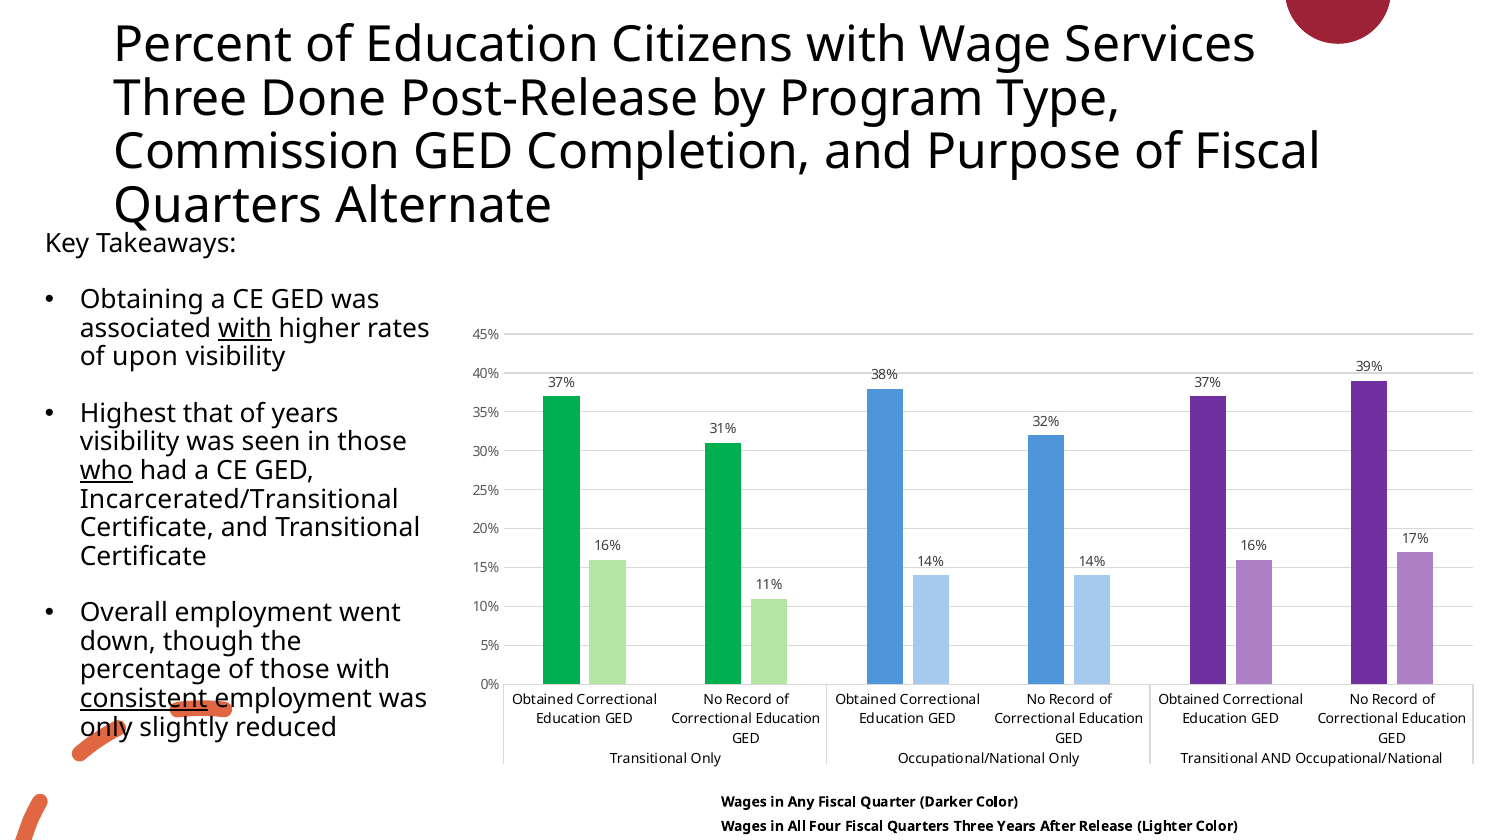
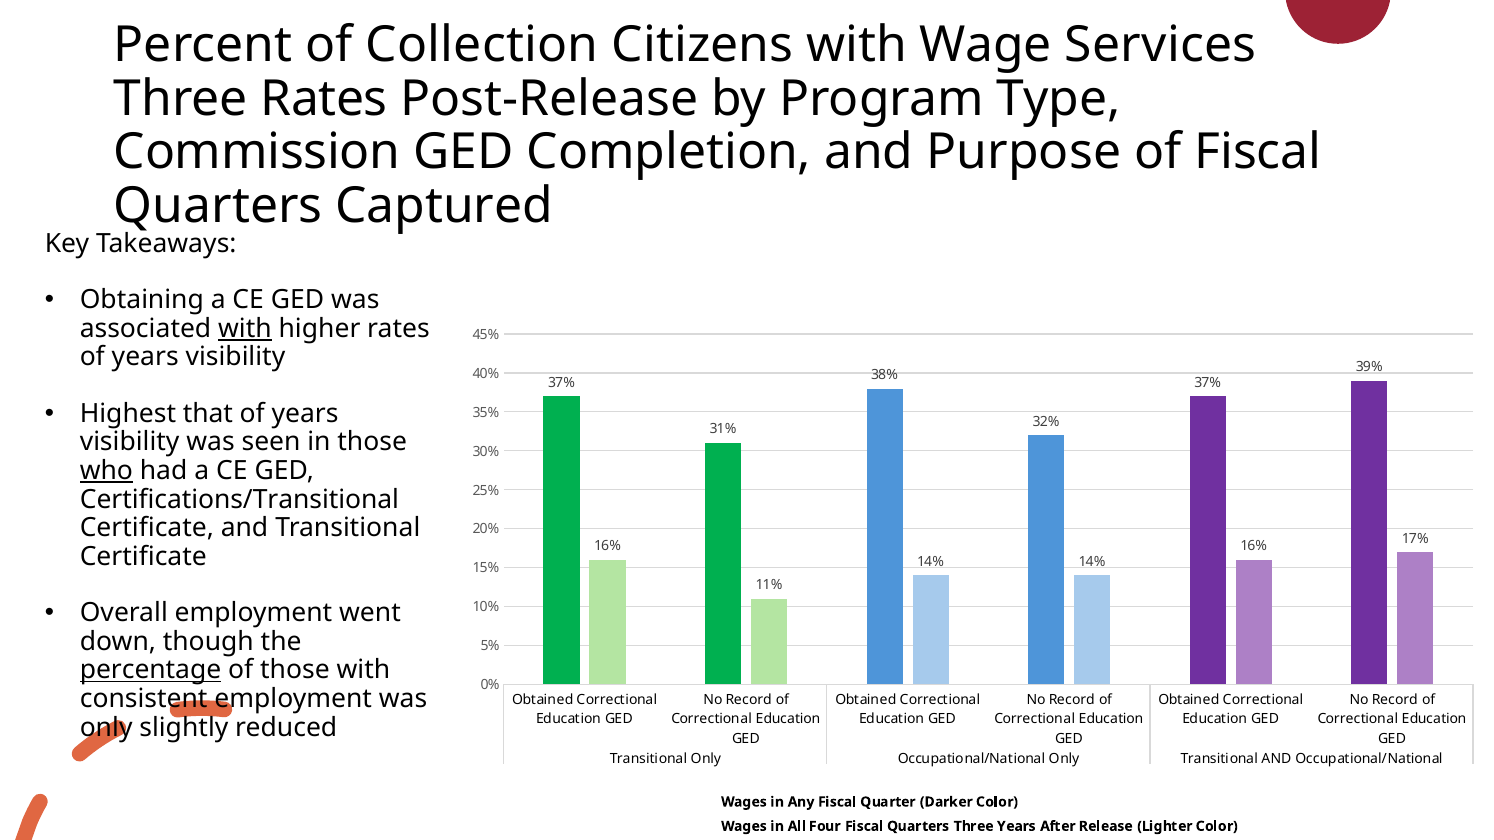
of Education: Education -> Collection (482, 45)
Three Done: Done -> Rates (324, 99)
Alternate: Alternate -> Captured (444, 206)
upon: upon -> years (145, 357)
Incarcerated/Transitional: Incarcerated/Transitional -> Certifications/Transitional (239, 500)
percentage underline: none -> present (151, 670)
consistent underline: present -> none (144, 699)
